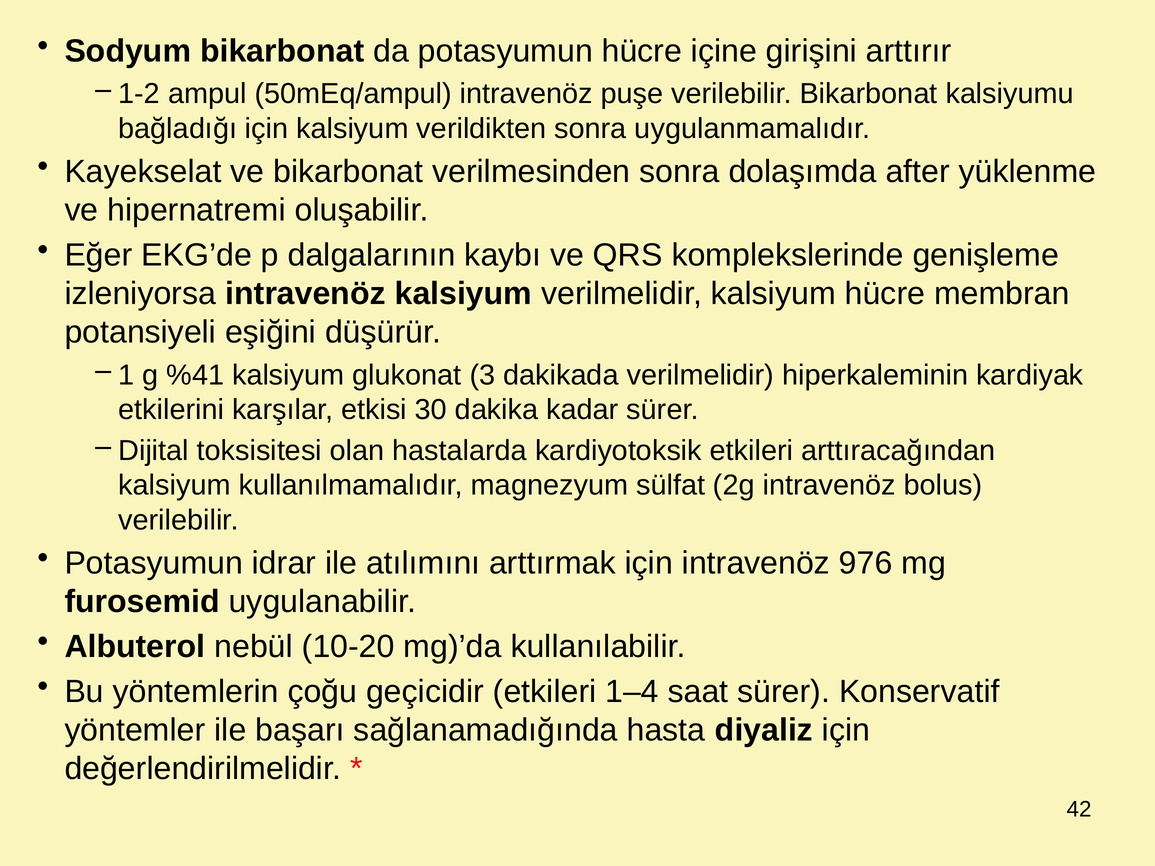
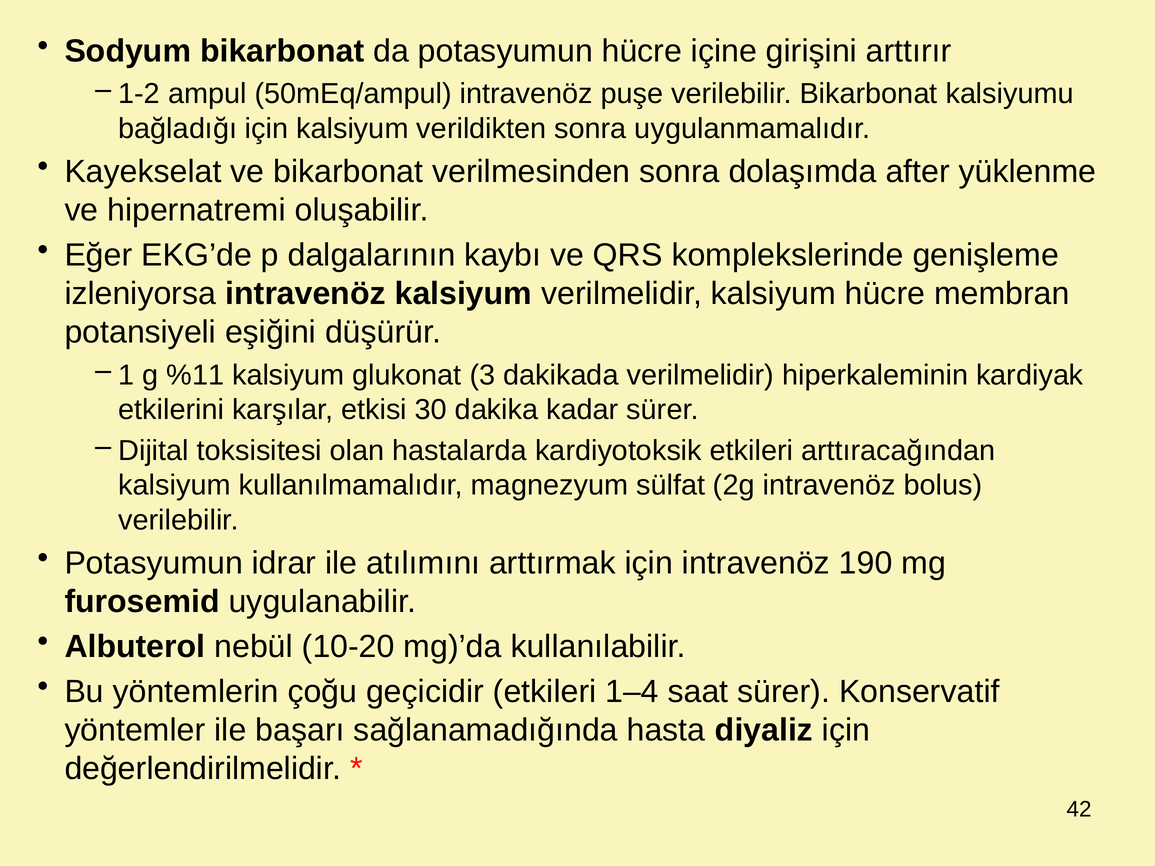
%41: %41 -> %11 (195, 375)
976: 976 -> 190 (866, 563)
